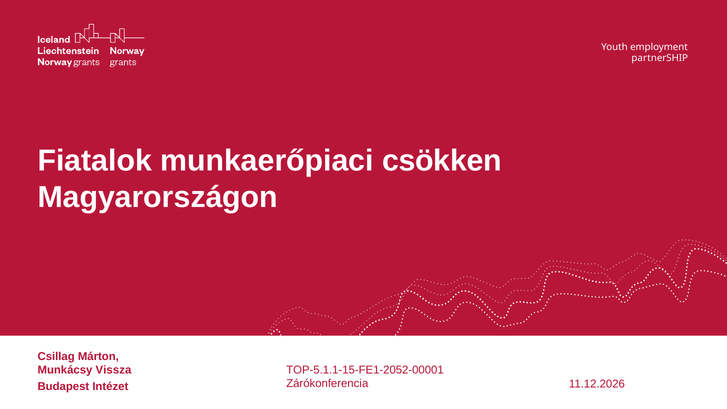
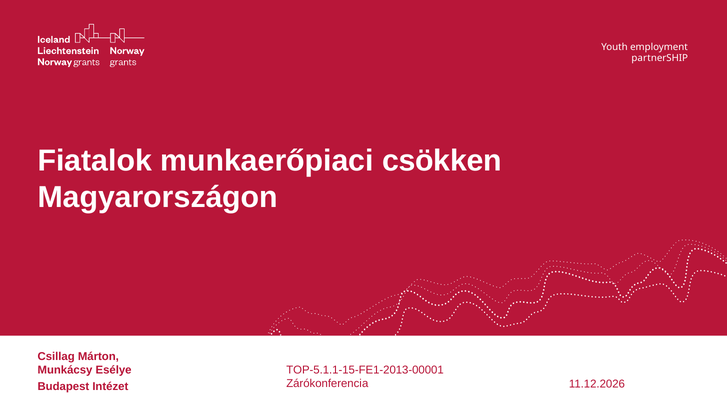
TOP-5.1.1-15-FE1-2052-00001: TOP-5.1.1-15-FE1-2052-00001 -> TOP-5.1.1-15-FE1-2013-00001 (365, 370)
Vissza: Vissza -> Esélye (114, 370)
